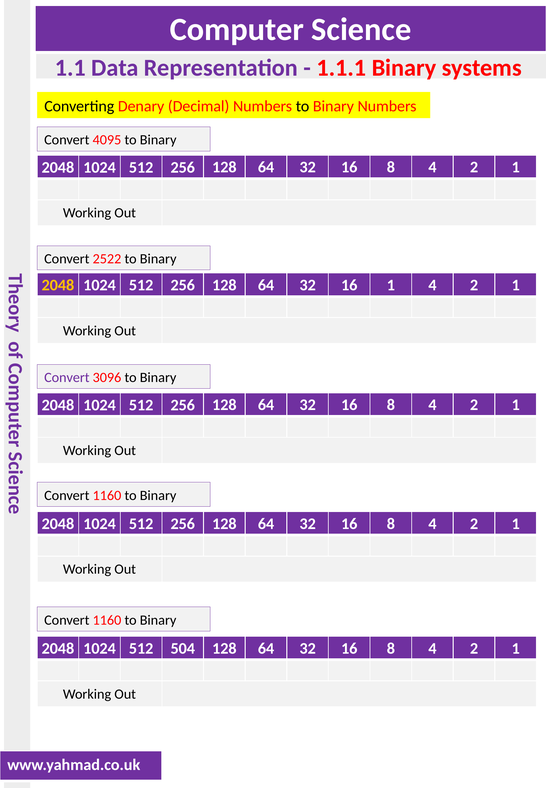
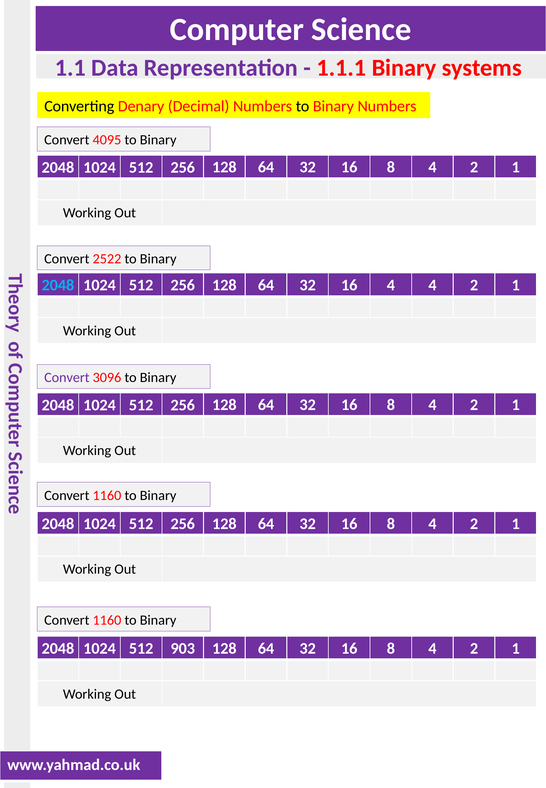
2048 colour: yellow -> light blue (58, 286)
16 1: 1 -> 4 (391, 285)
504: 504 -> 903 (183, 649)
